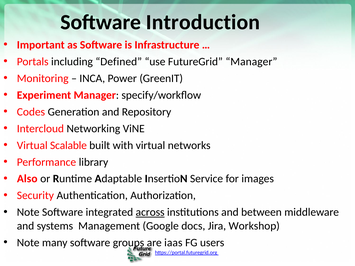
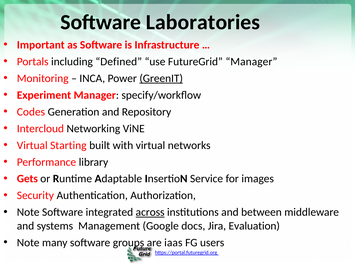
Introduction: Introduction -> Laboratories (203, 22)
GreenIT underline: none -> present (161, 78)
Scalable: Scalable -> Starting (68, 145)
Also: Also -> Gets (27, 179)
Workshop: Workshop -> Evaluation (254, 226)
